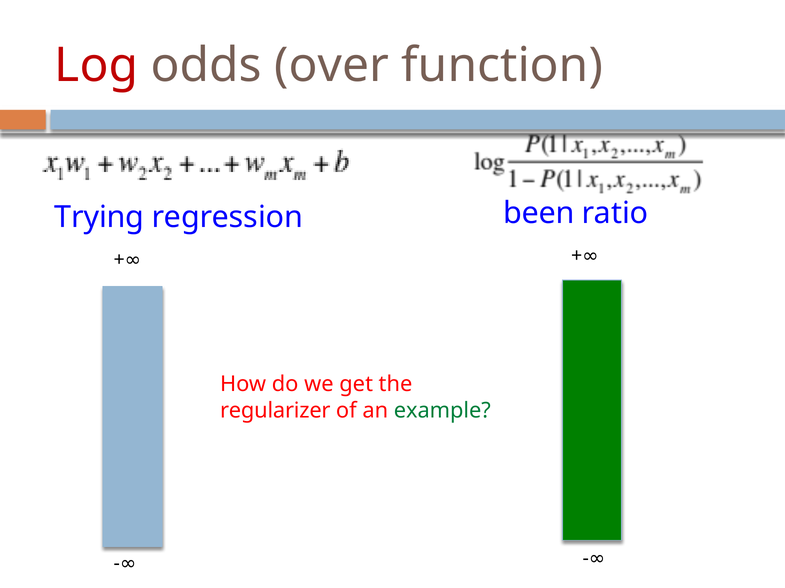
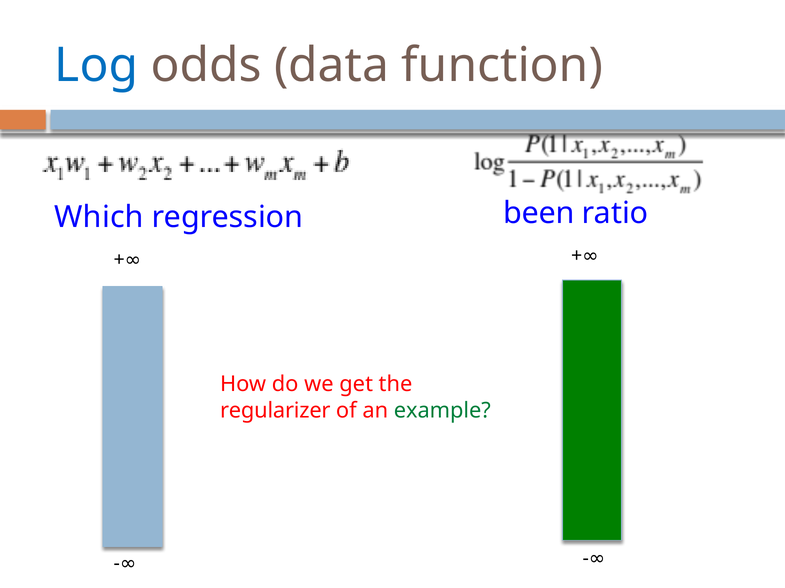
Log colour: red -> blue (96, 65)
over: over -> data (332, 65)
Trying: Trying -> Which (99, 217)
